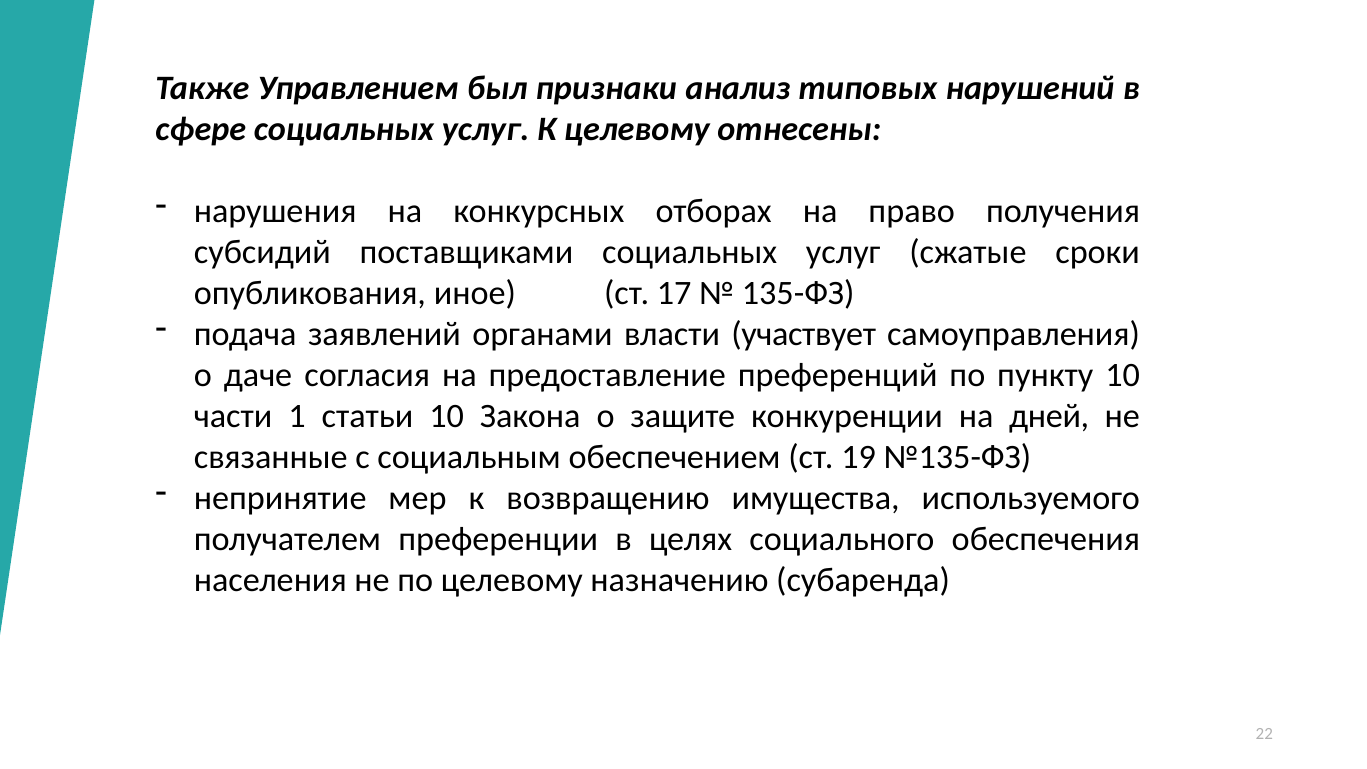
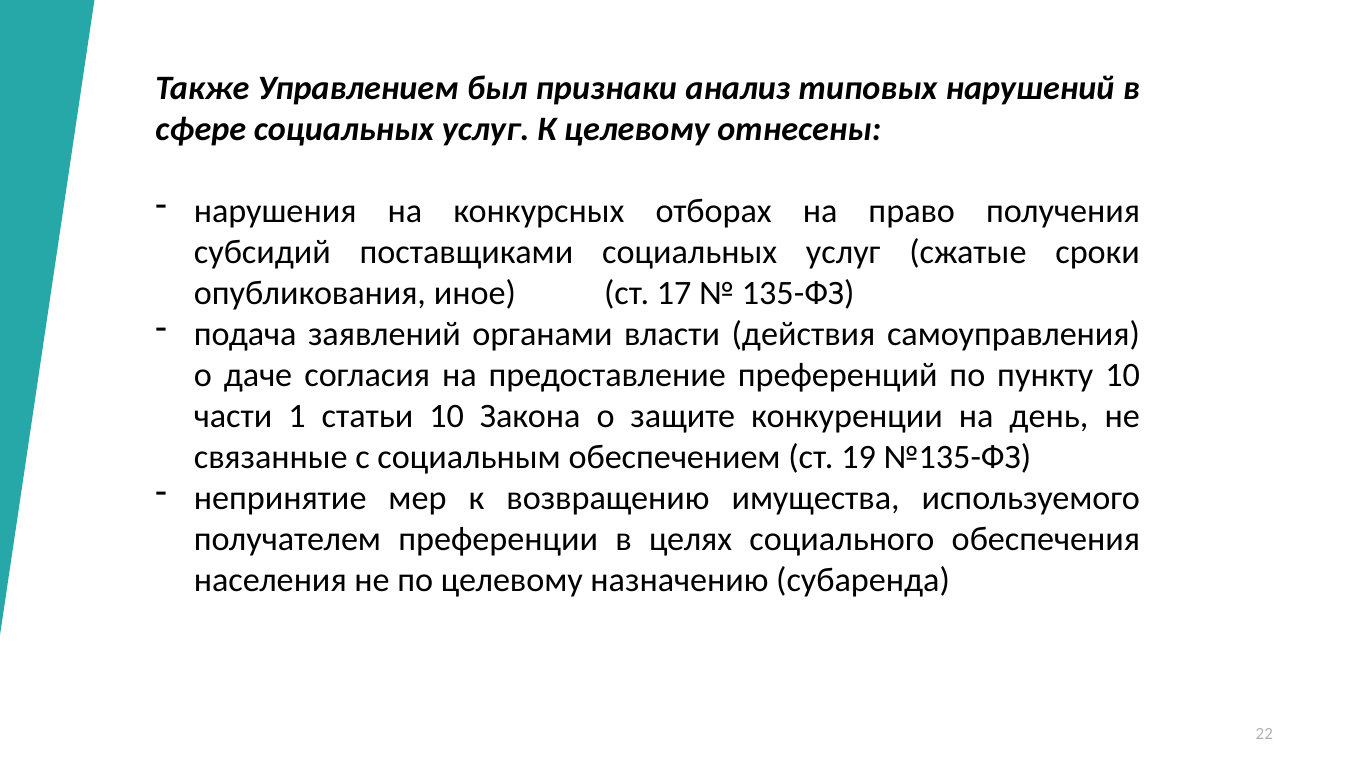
участвует: участвует -> действия (804, 334)
дней: дней -> день (1049, 416)
